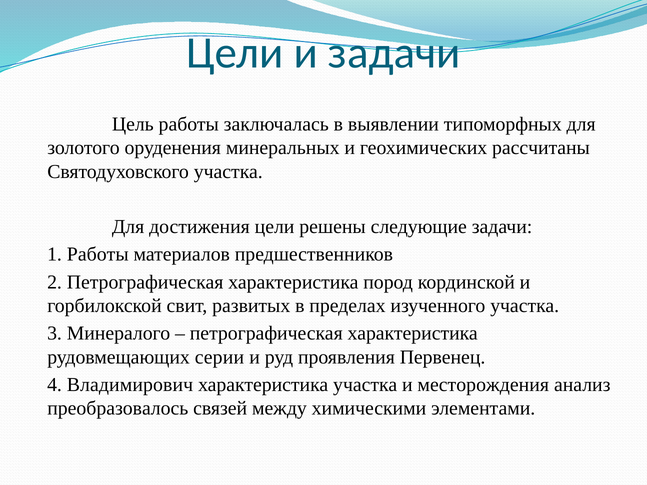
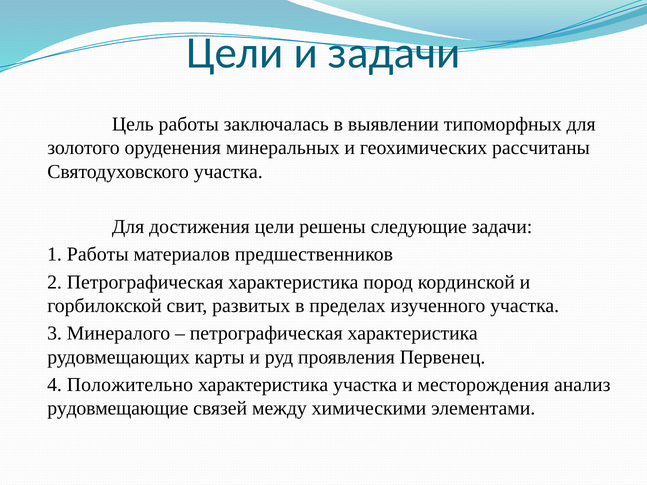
серии: серии -> карты (220, 357)
Владимирович: Владимирович -> Положительно (130, 385)
преобразовалось: преобразовалось -> рудовмещающие (118, 408)
